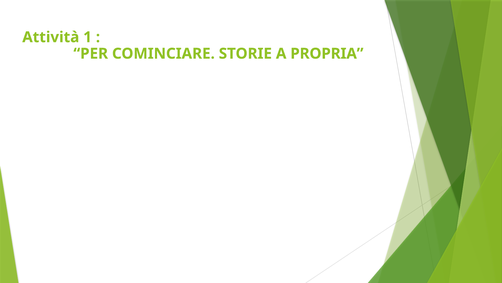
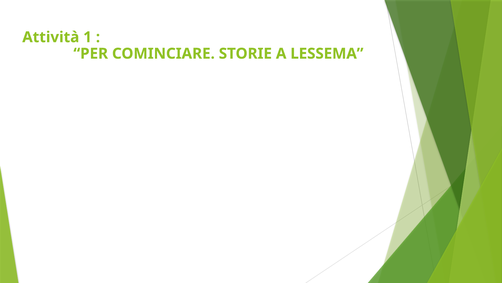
PROPRIA: PROPRIA -> LESSEMA (327, 54)
